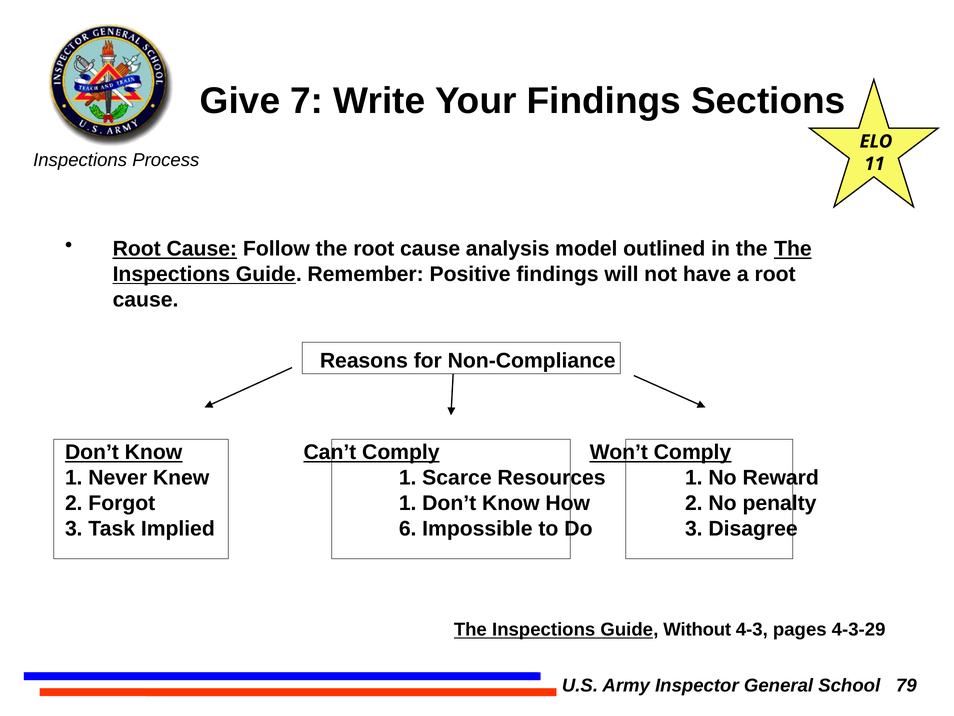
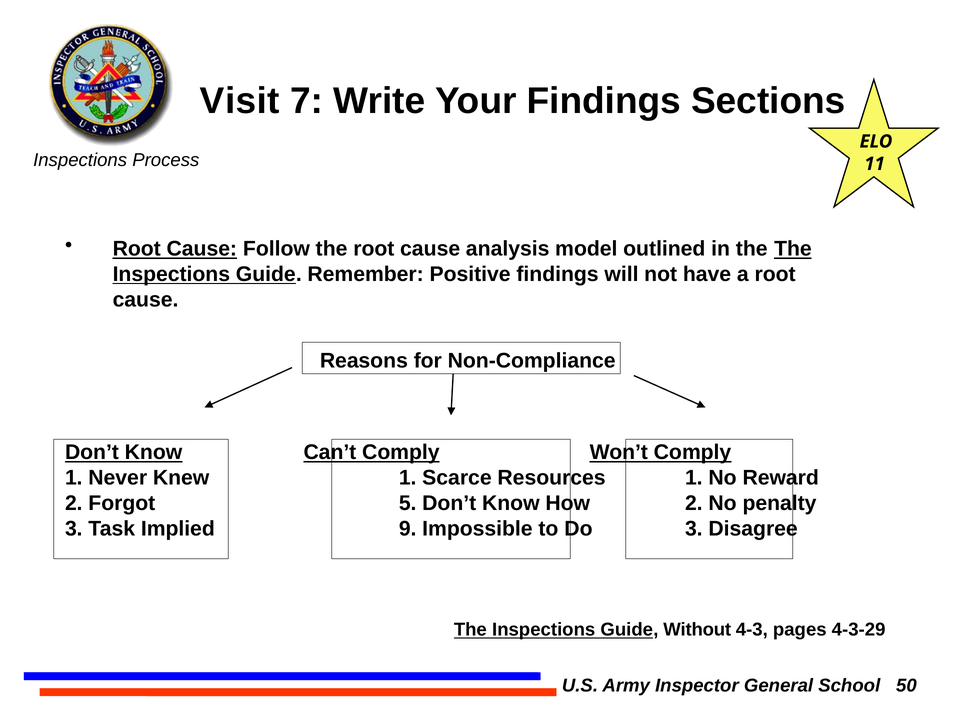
Give: Give -> Visit (240, 101)
Forgot 1: 1 -> 5 (408, 503)
6: 6 -> 9 (408, 528)
79: 79 -> 50 (906, 685)
